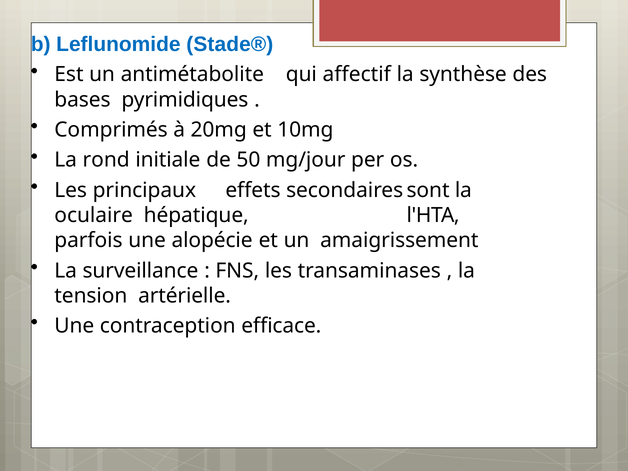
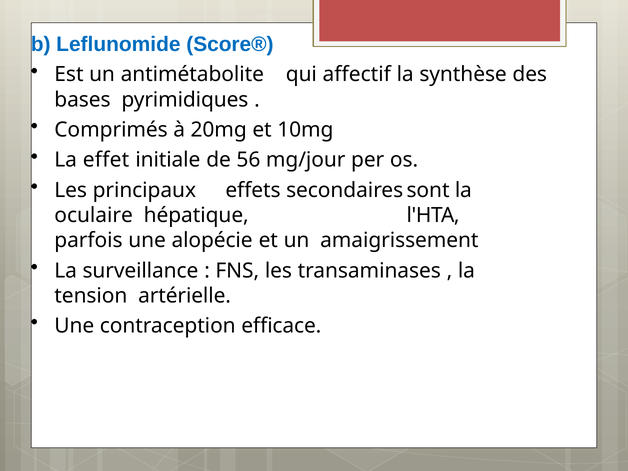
Stade®: Stade® -> Score® (230, 44)
rond: rond -> effet (106, 160)
50: 50 -> 56 (248, 160)
